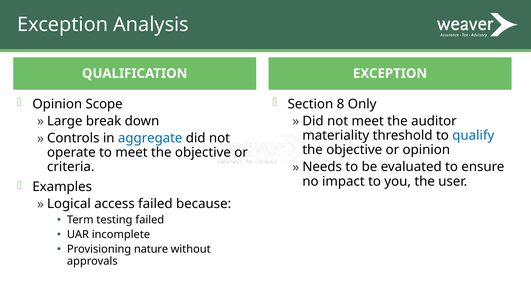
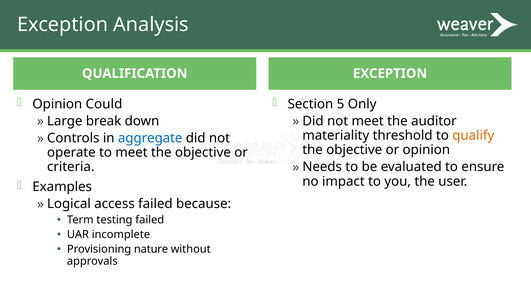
Scope: Scope -> Could (104, 104)
8: 8 -> 5 (340, 104)
qualify colour: blue -> orange (473, 135)
